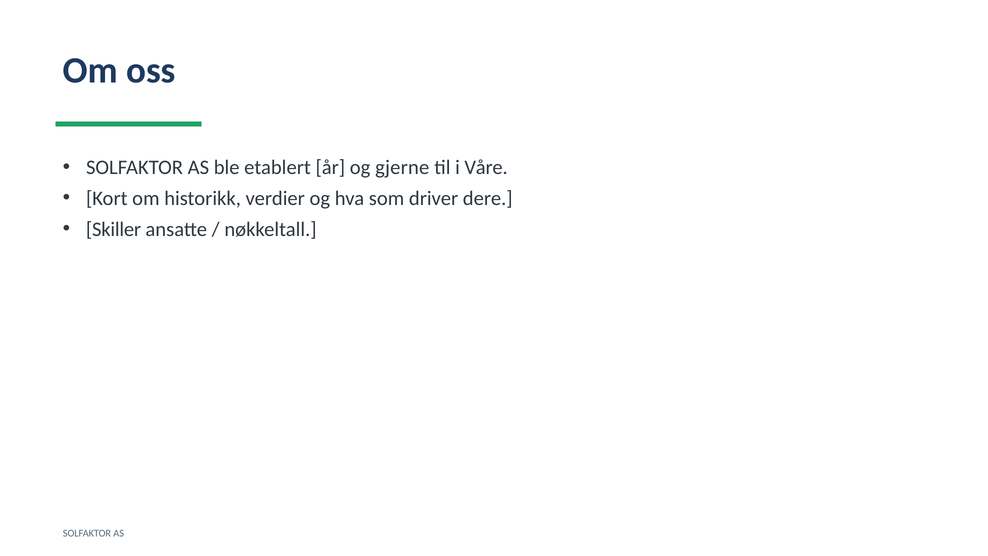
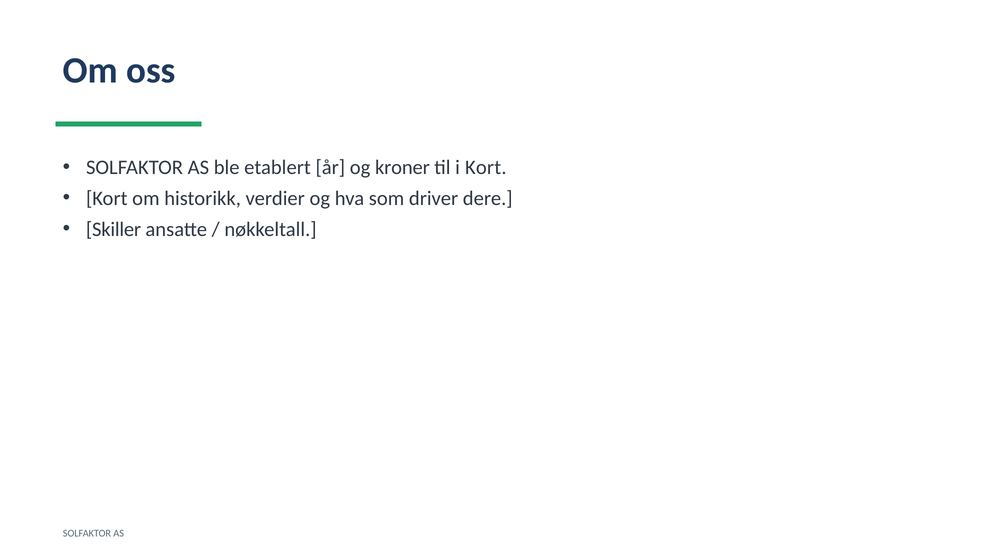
gjerne: gjerne -> kroner (402, 167)
i Våre: Våre -> Kort (486, 167)
